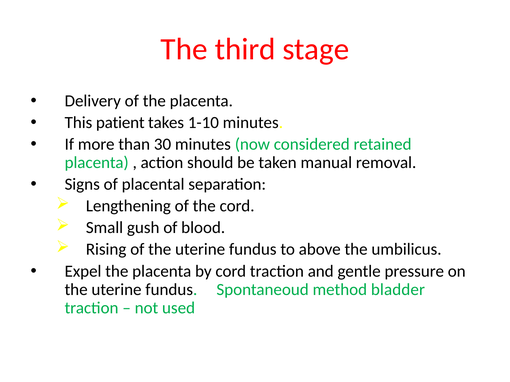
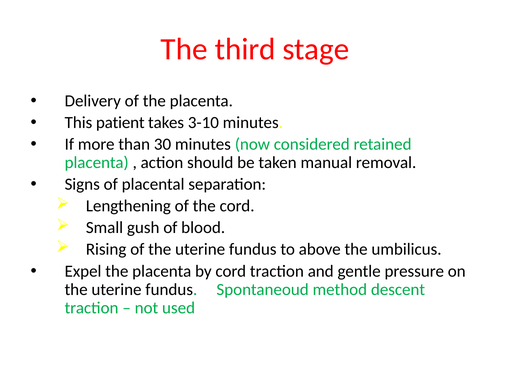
1-10: 1-10 -> 3-10 (203, 123)
bladder: bladder -> descent (398, 290)
